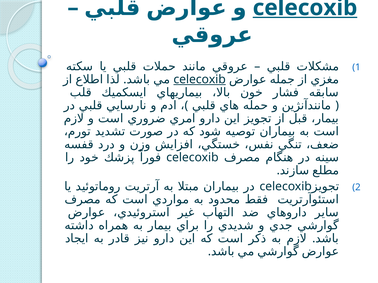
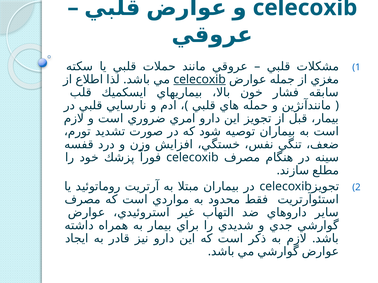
celecoxib underline: present -> none (305, 8)
